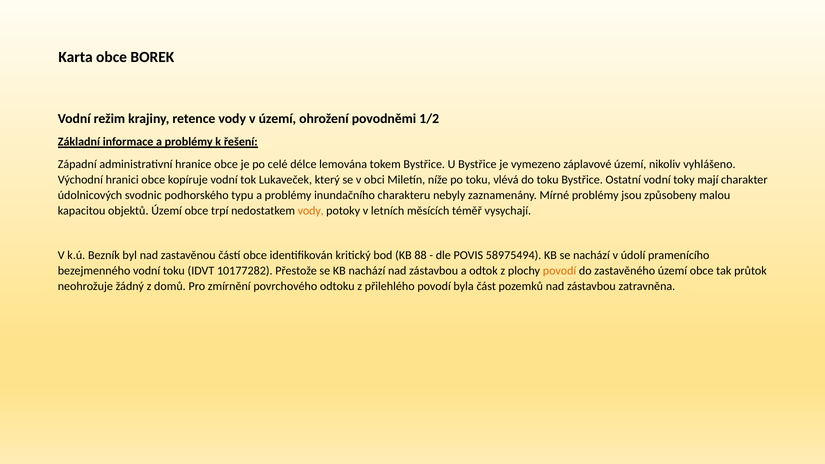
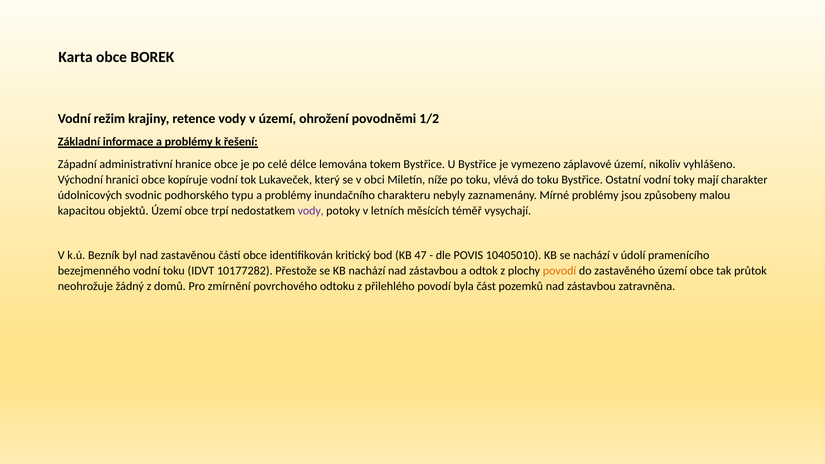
vody colour: orange -> purple (311, 211)
88: 88 -> 47 (421, 255)
58975494: 58975494 -> 10405010 (514, 255)
